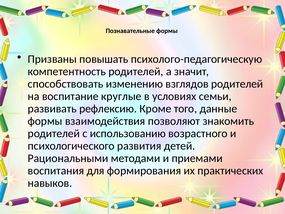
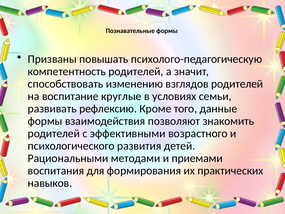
использованию: использованию -> эффективными (128, 133)
